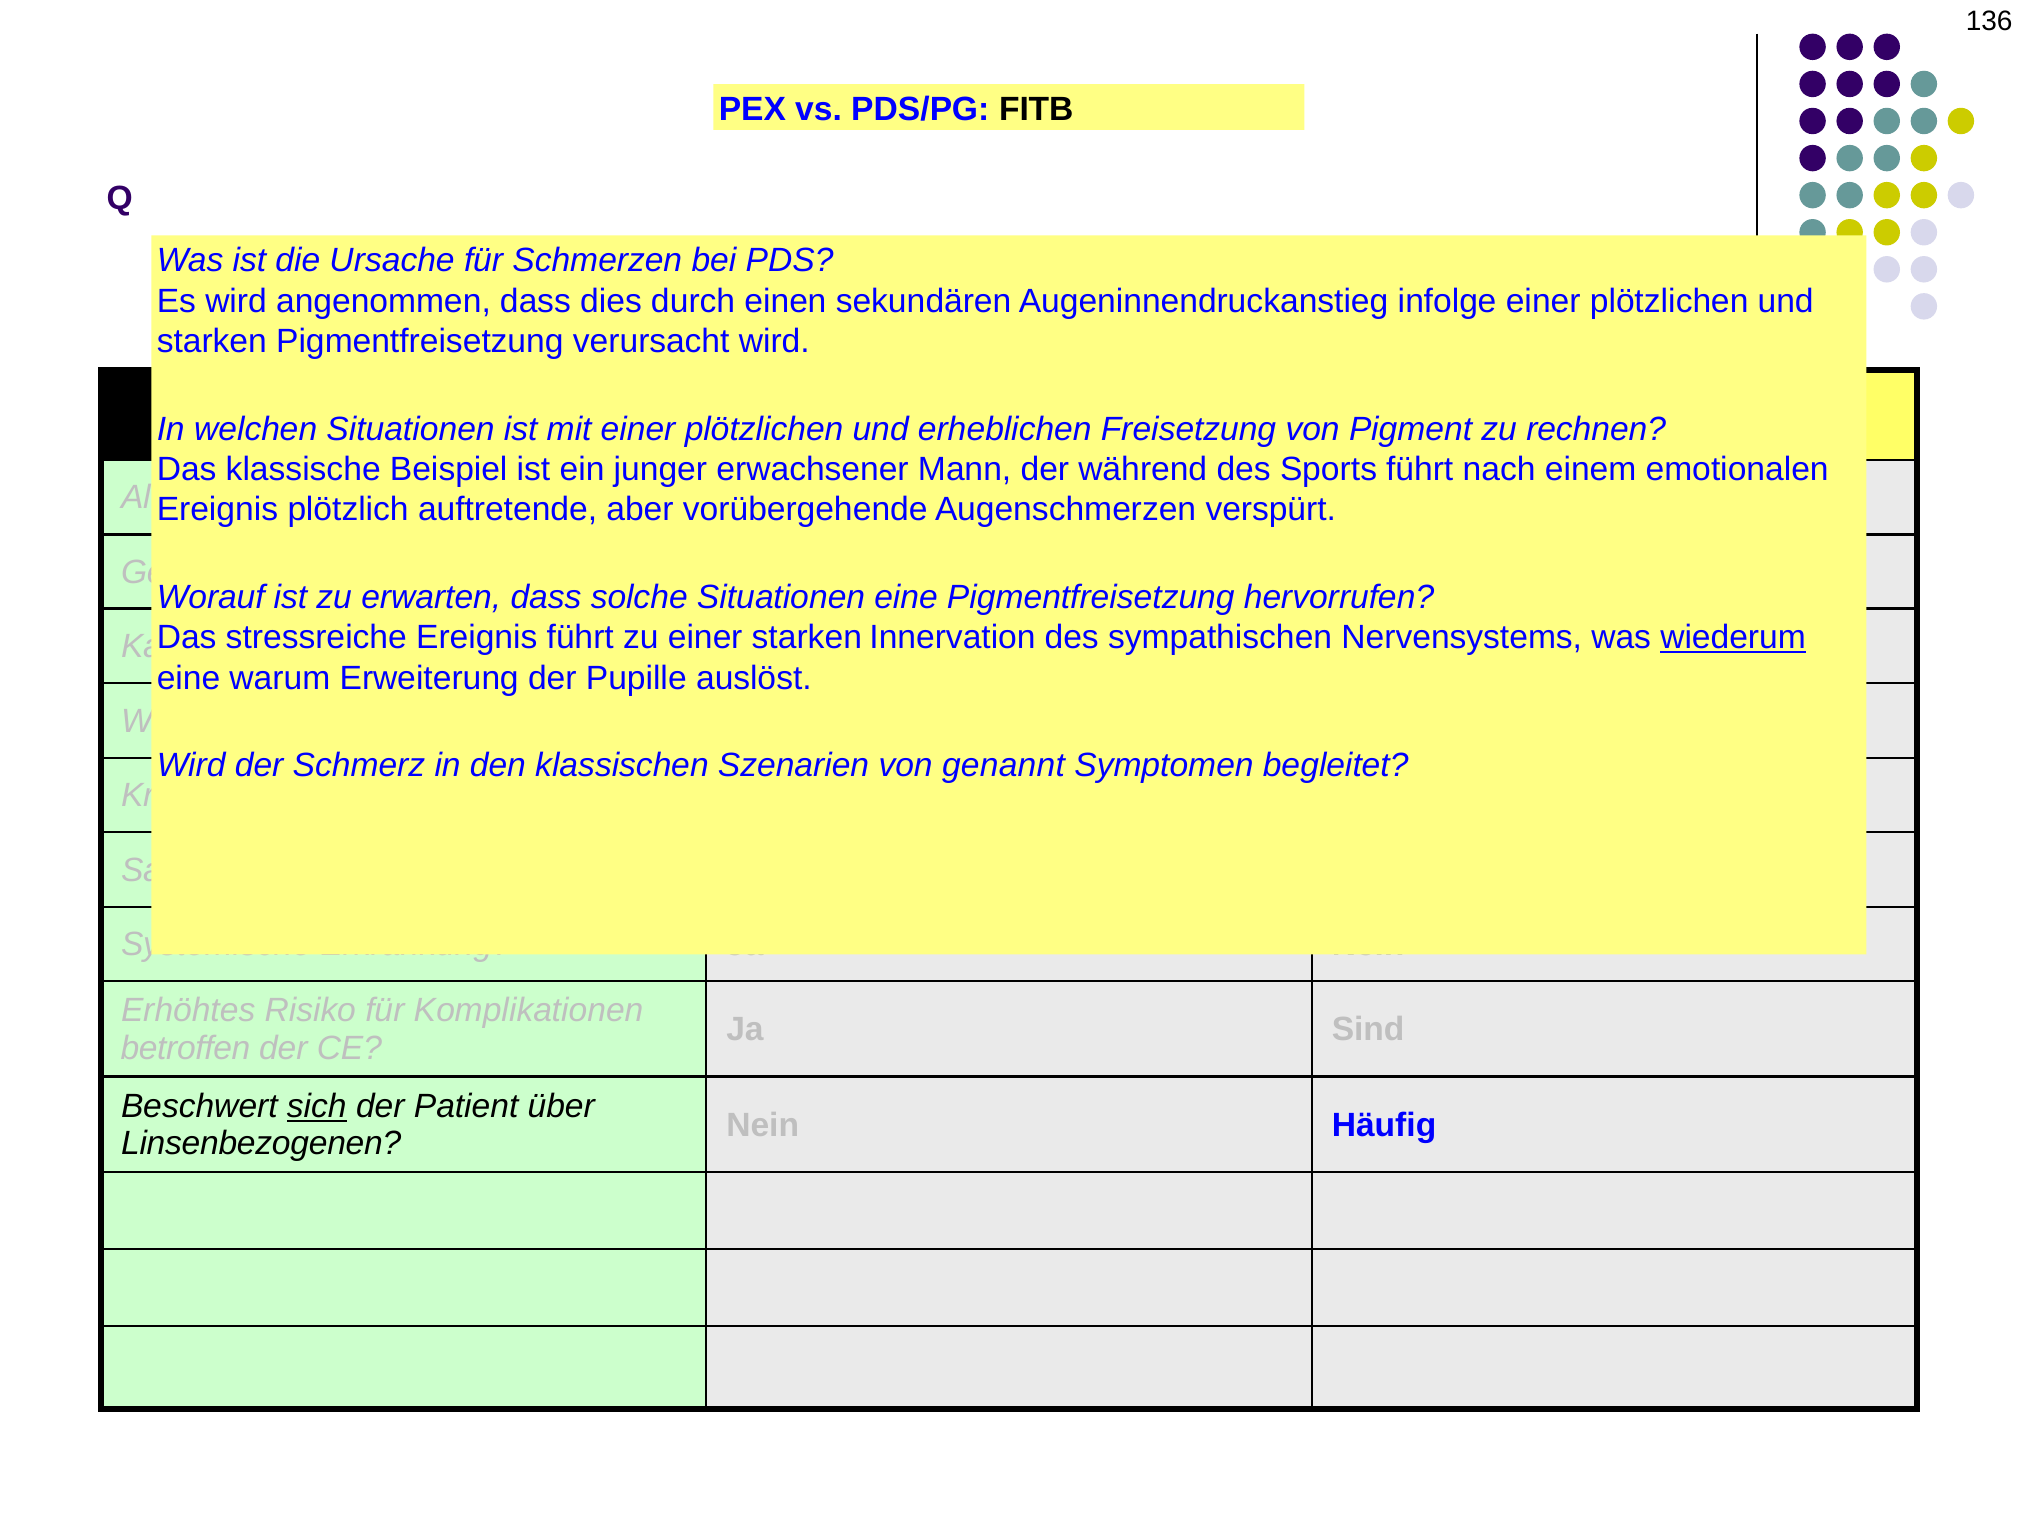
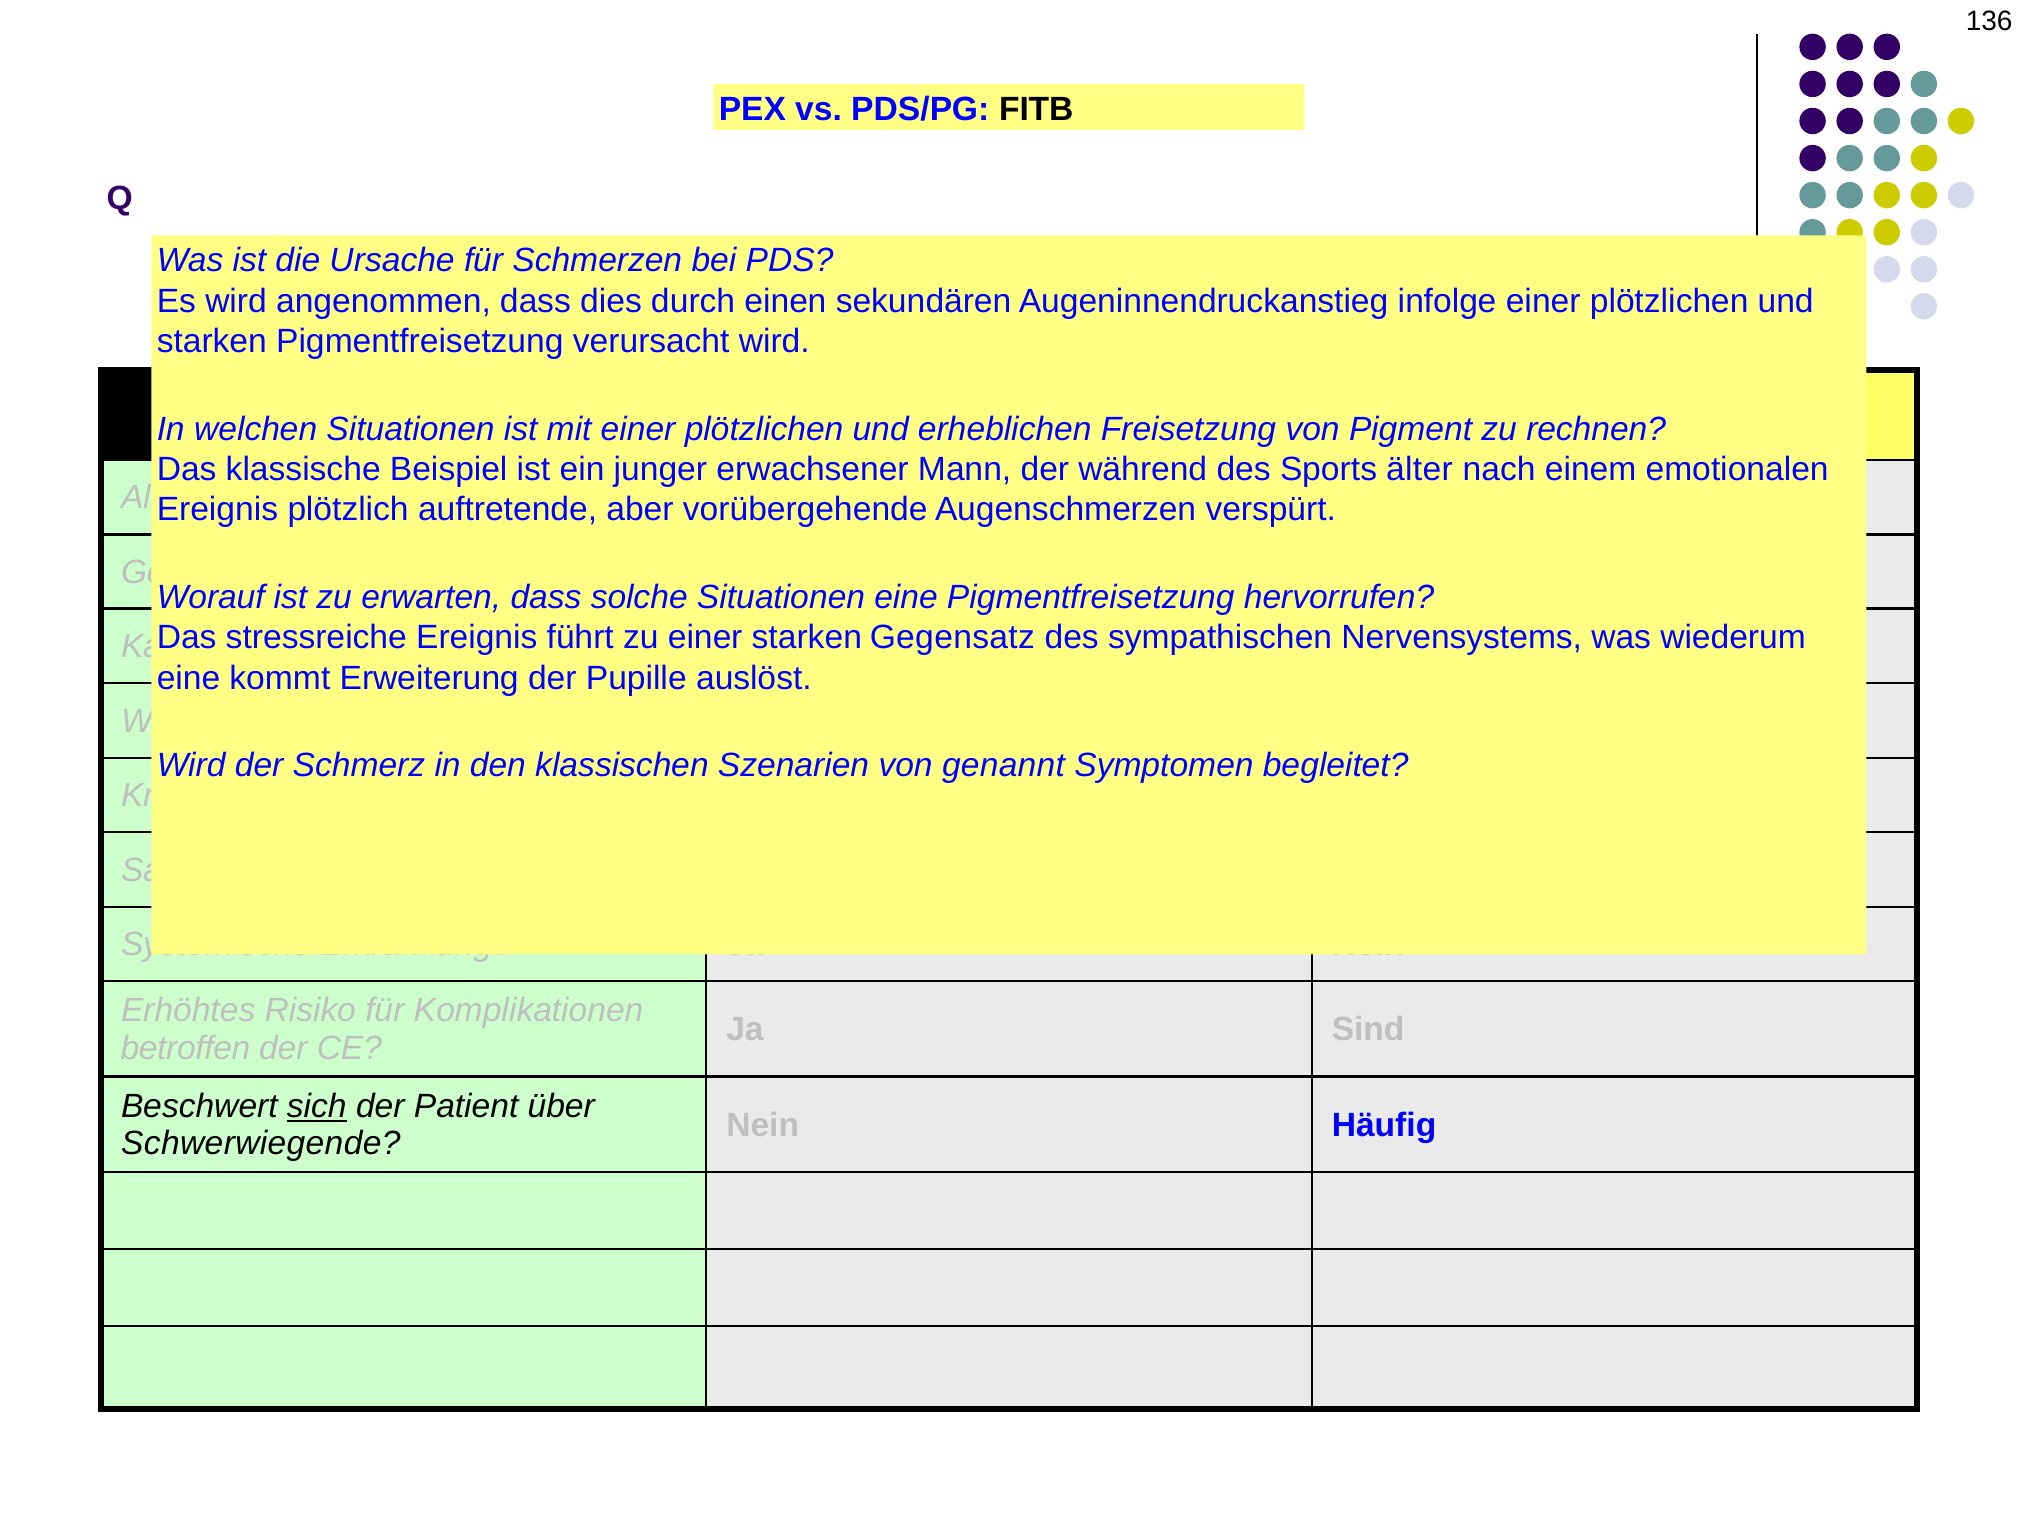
Sports führt: führt -> älter (1420, 469)
Innervation: Innervation -> Gegensatz (952, 637)
wiederum underline: present -> none (1733, 637)
warum: warum -> kommt (280, 678)
Linsenbezogenen: Linsenbezogenen -> Schwerwiegende (261, 1143)
